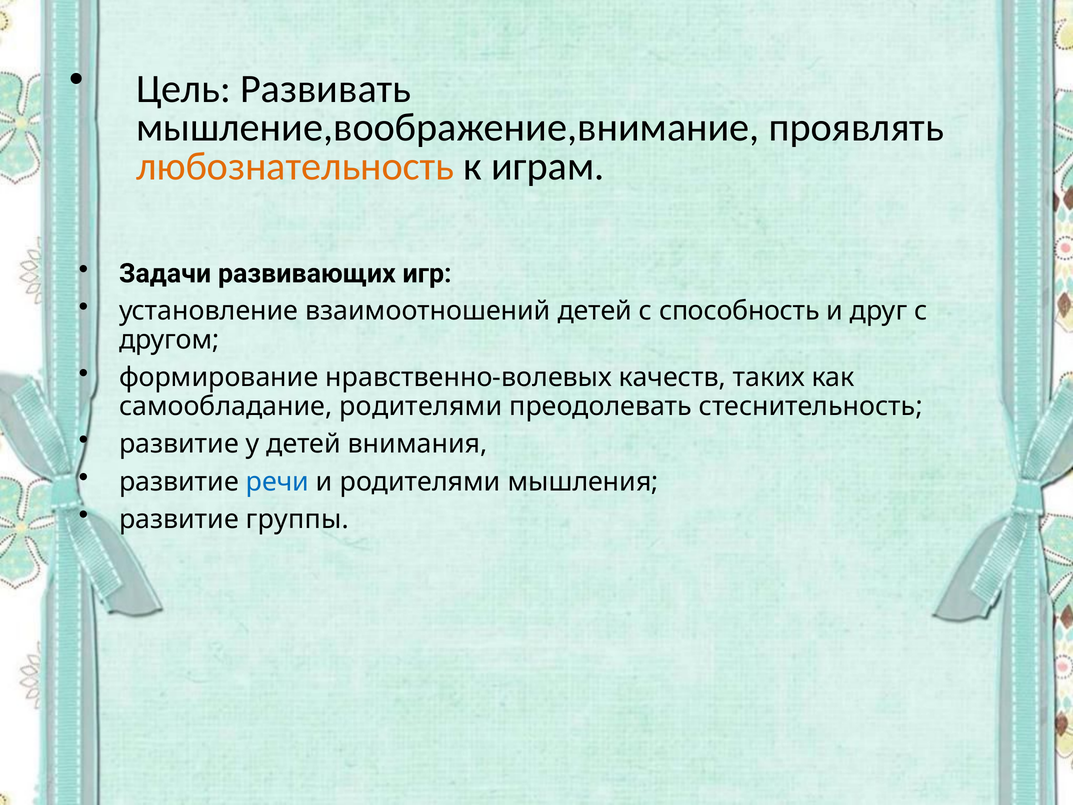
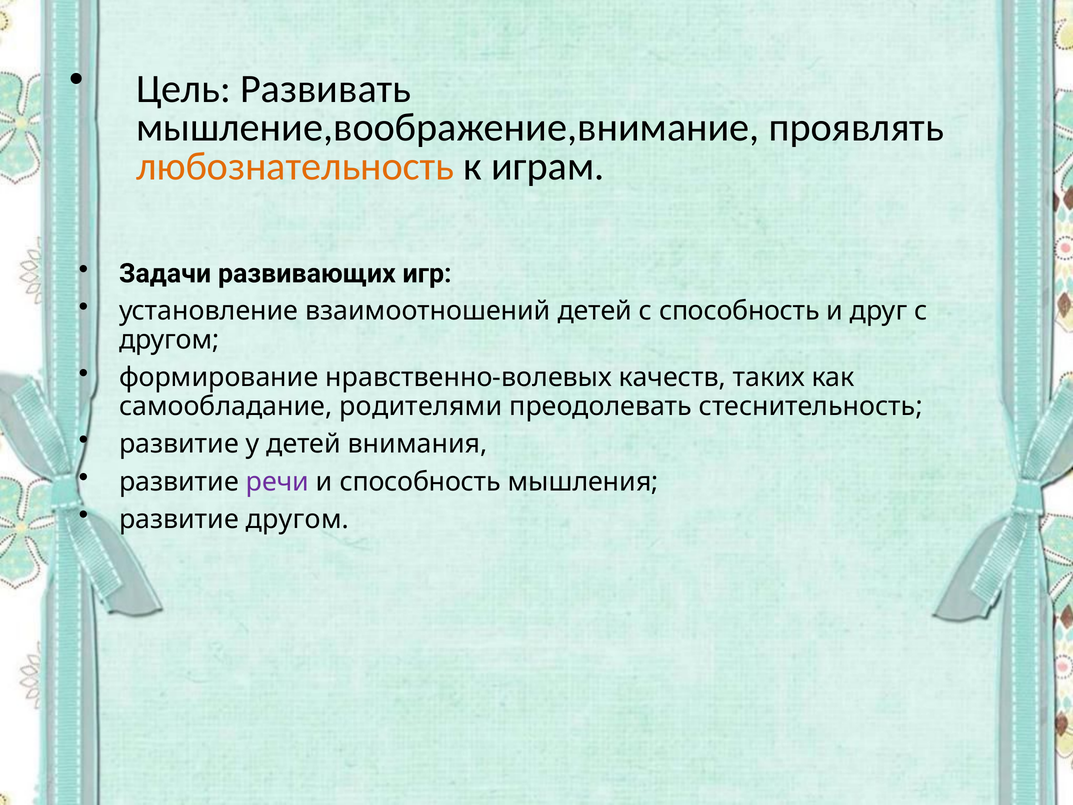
речи colour: blue -> purple (277, 482)
и родителями: родителями -> способность (420, 482)
развитие группы: группы -> другом (297, 519)
